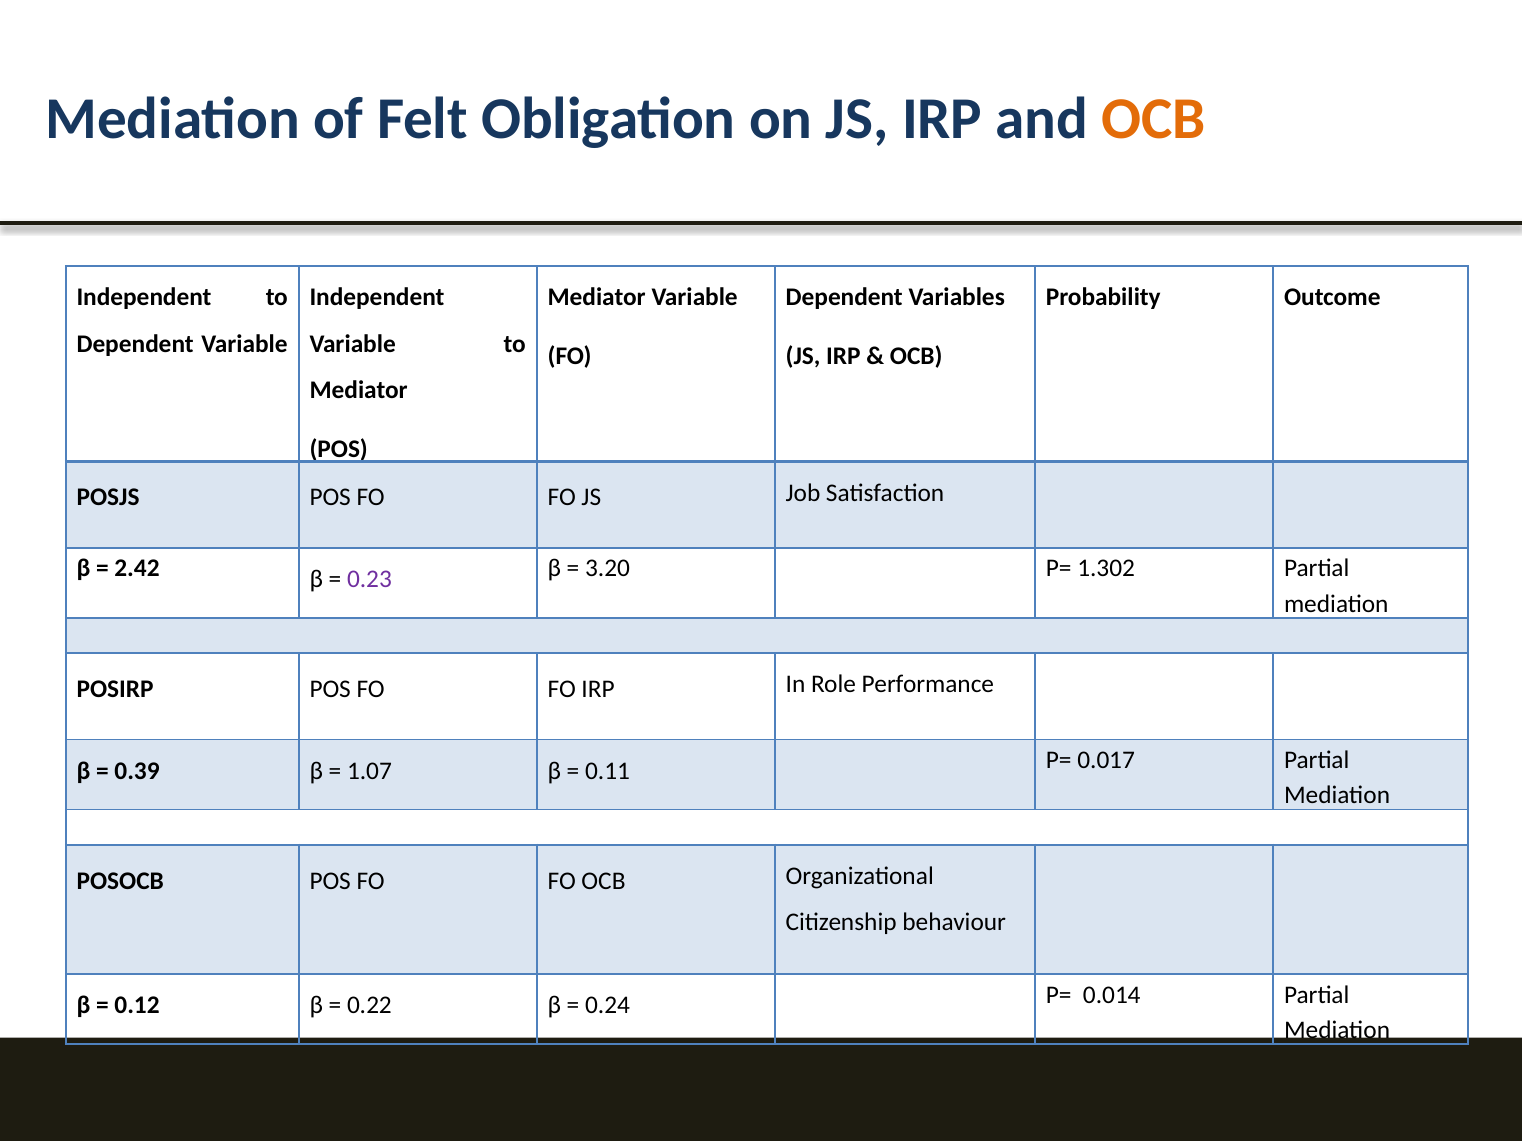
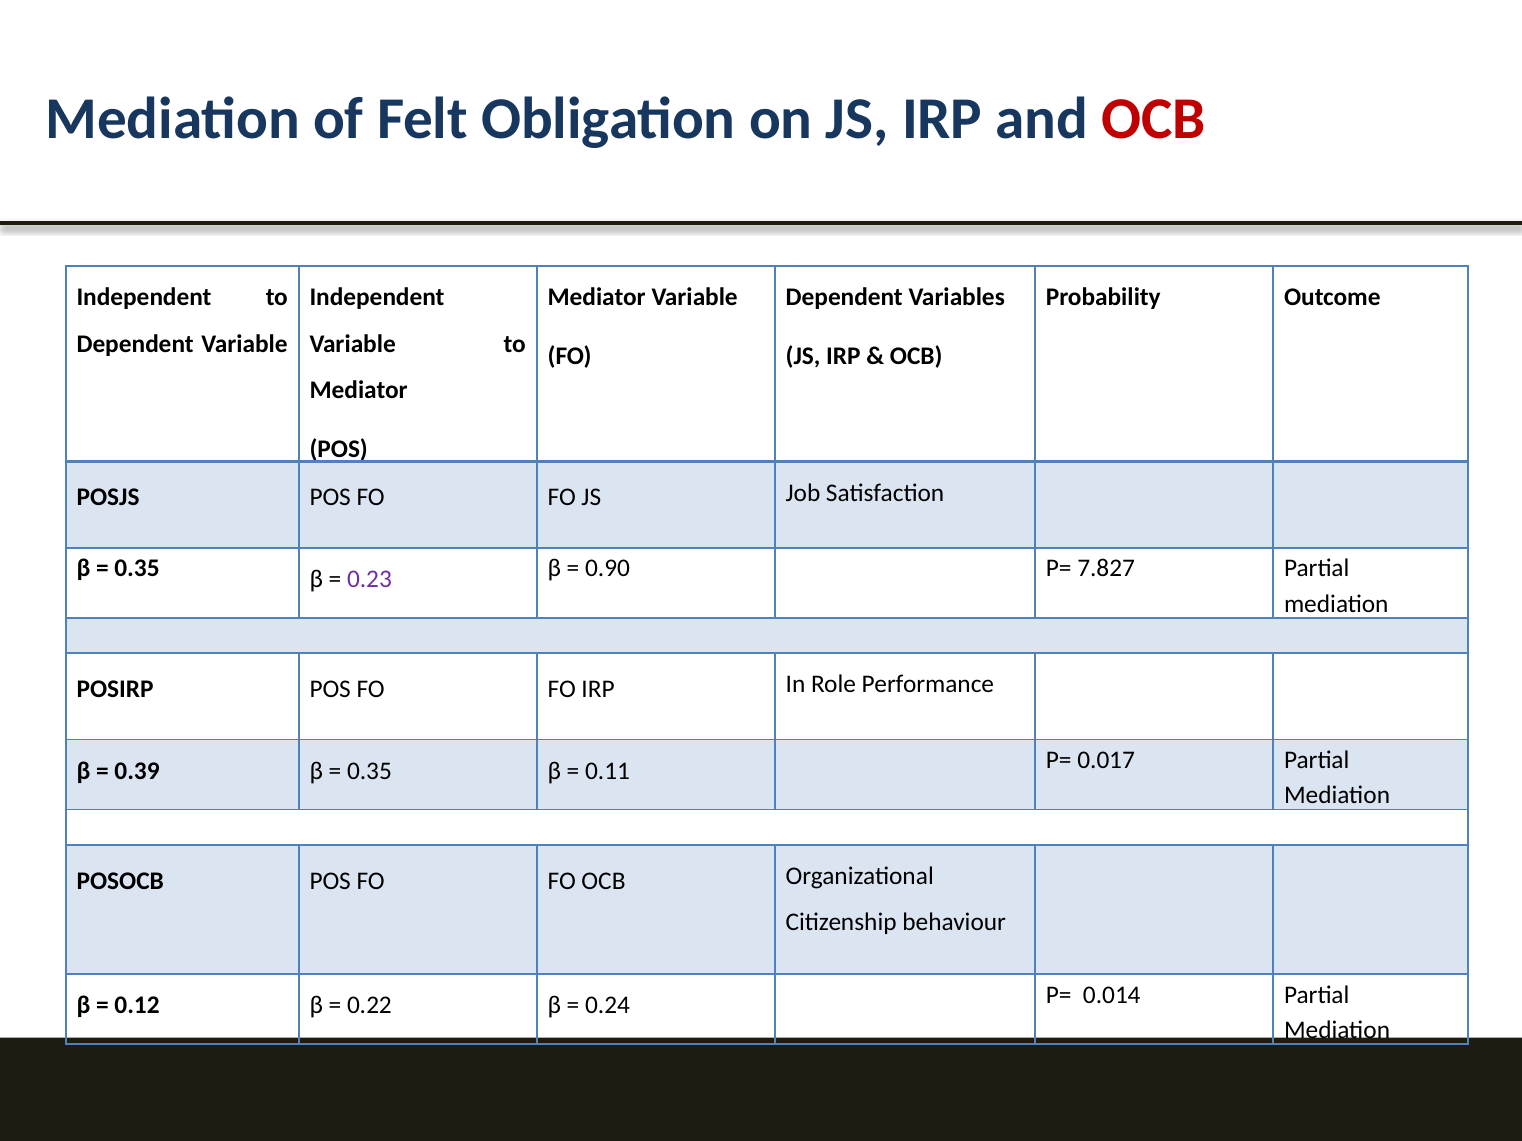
OCB colour: orange -> red (1154, 119)
2.42: 2.42 -> 0.35 (137, 569)
3.20: 3.20 -> 0.90 (608, 569)
1.302: 1.302 -> 7.827 (1106, 569)
1.07: 1.07 -> 0.35 (369, 771)
